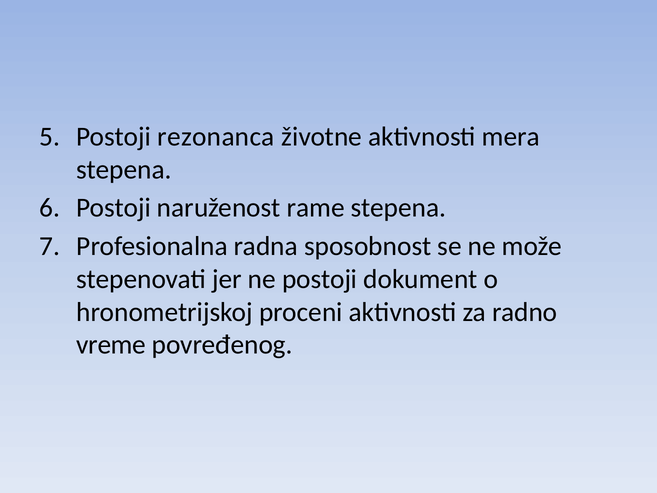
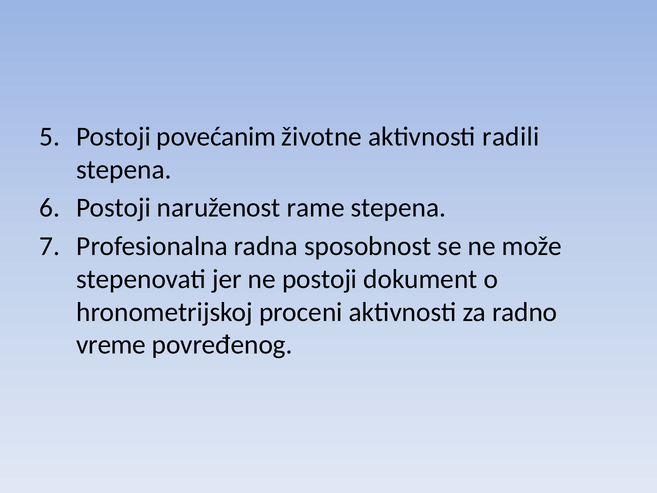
rezonanca: rezonanca -> povećanim (216, 137)
mera: mera -> radili (511, 137)
